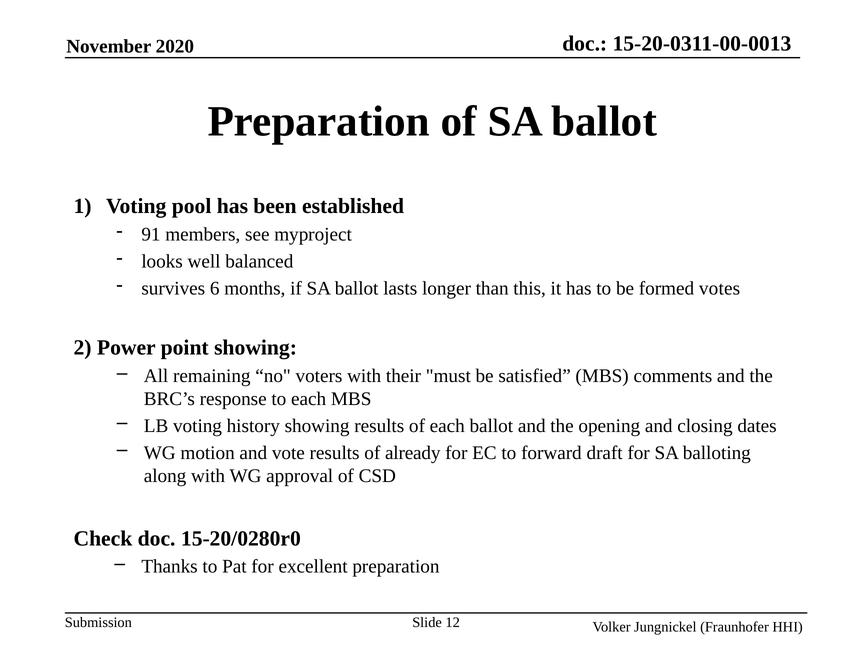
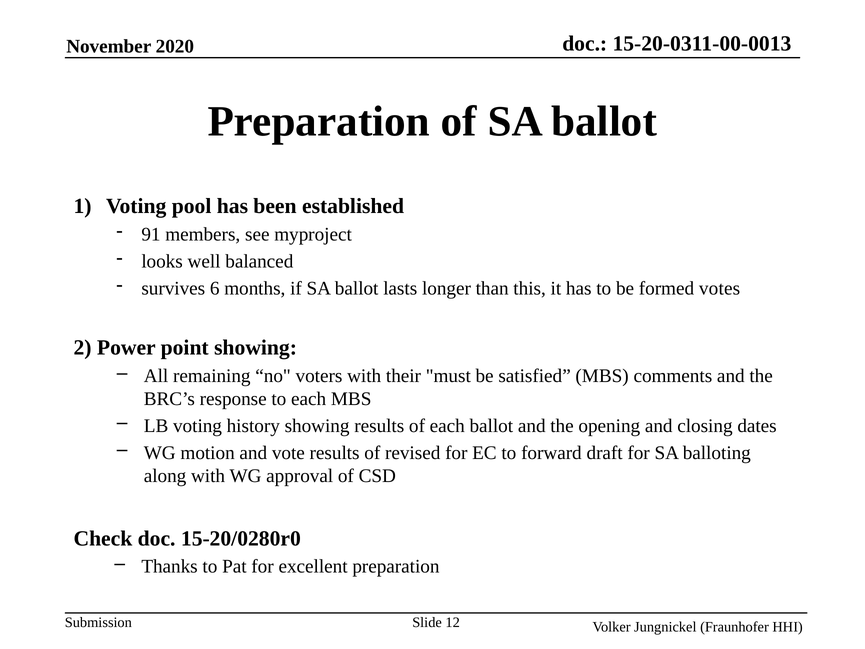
already: already -> revised (413, 453)
